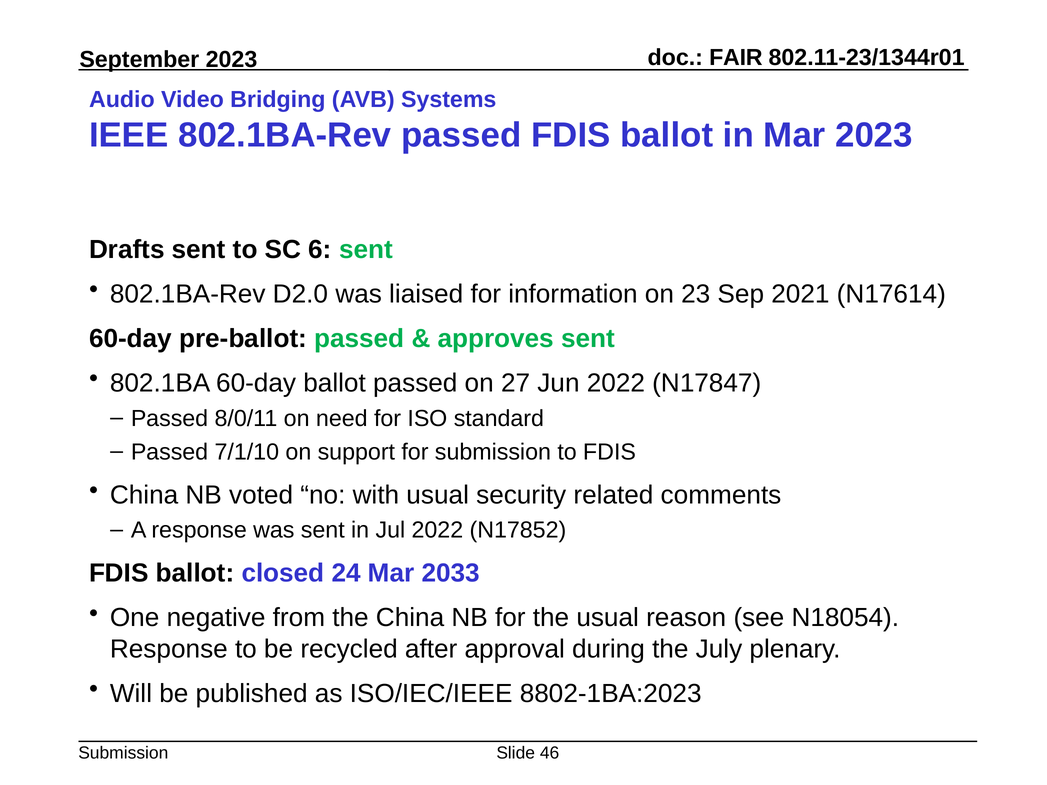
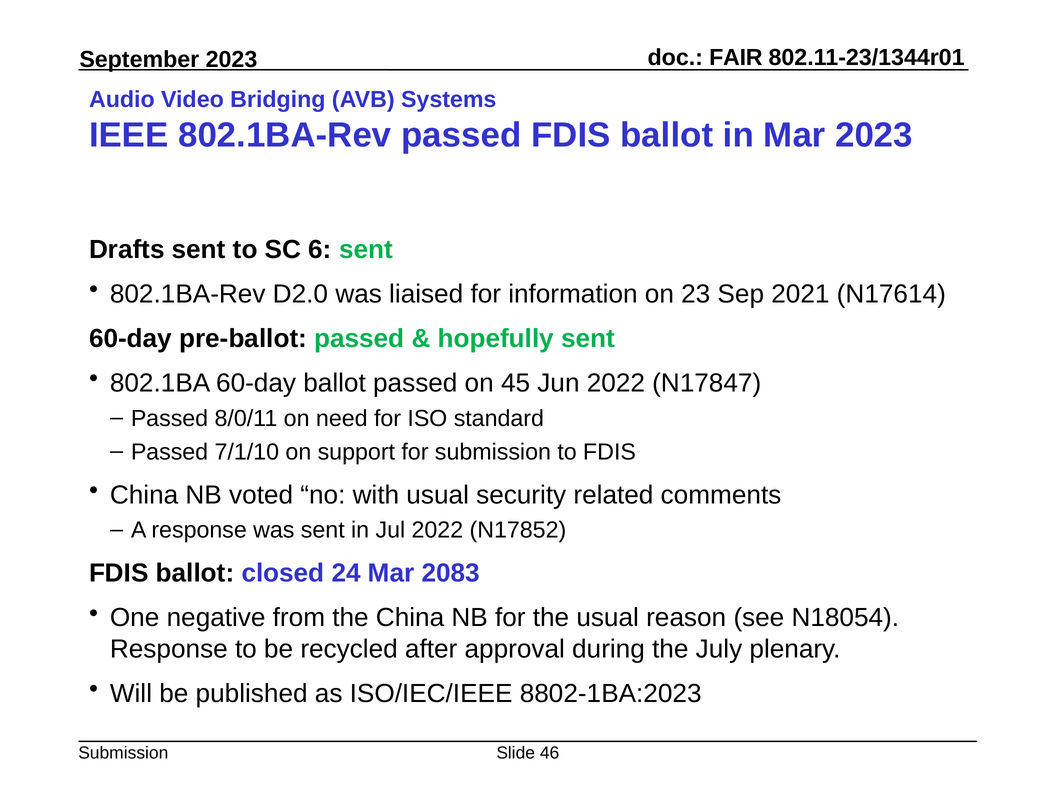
approves: approves -> hopefully (496, 339)
27: 27 -> 45 (516, 383)
2033: 2033 -> 2083 (451, 573)
